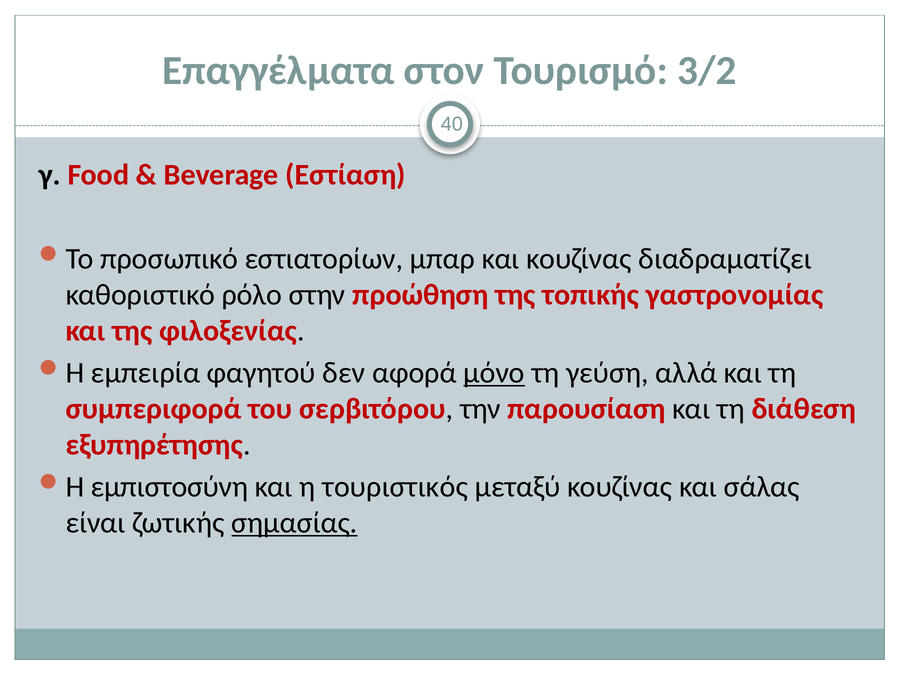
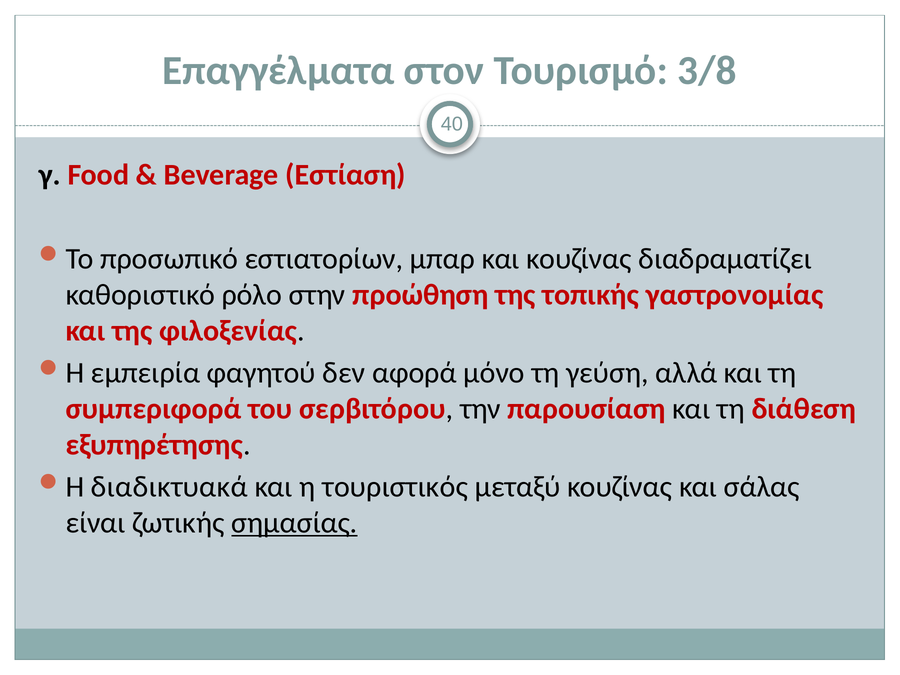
3/2: 3/2 -> 3/8 (707, 71)
μόνο underline: present -> none (494, 373)
εμπιστοσύνη: εμπιστοσύνη -> διαδικτυακά (169, 487)
